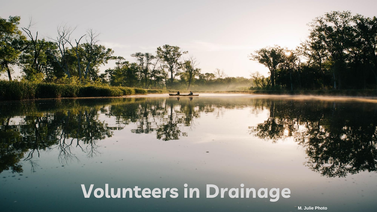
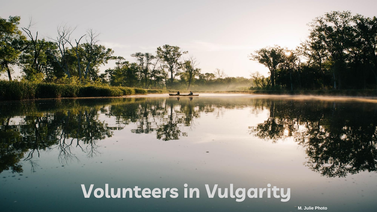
Drainage: Drainage -> Vulgarity (248, 192)
